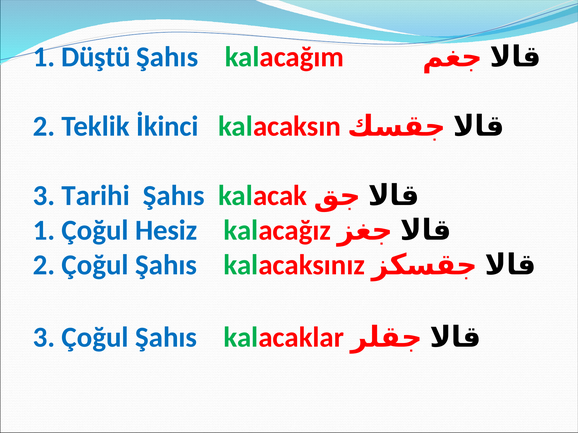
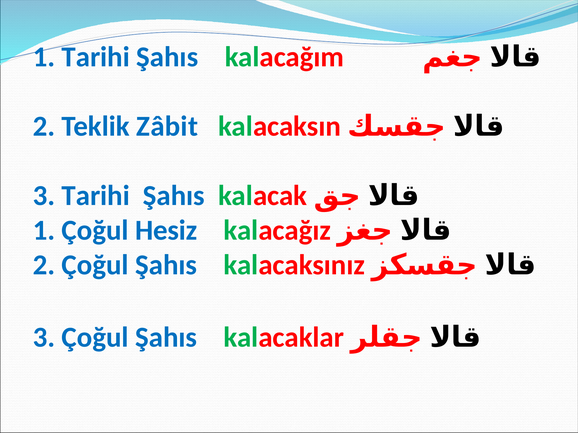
1 Düştü: Düştü -> Tarihi (96, 57)
İkinci: İkinci -> Zâbit (167, 126)
